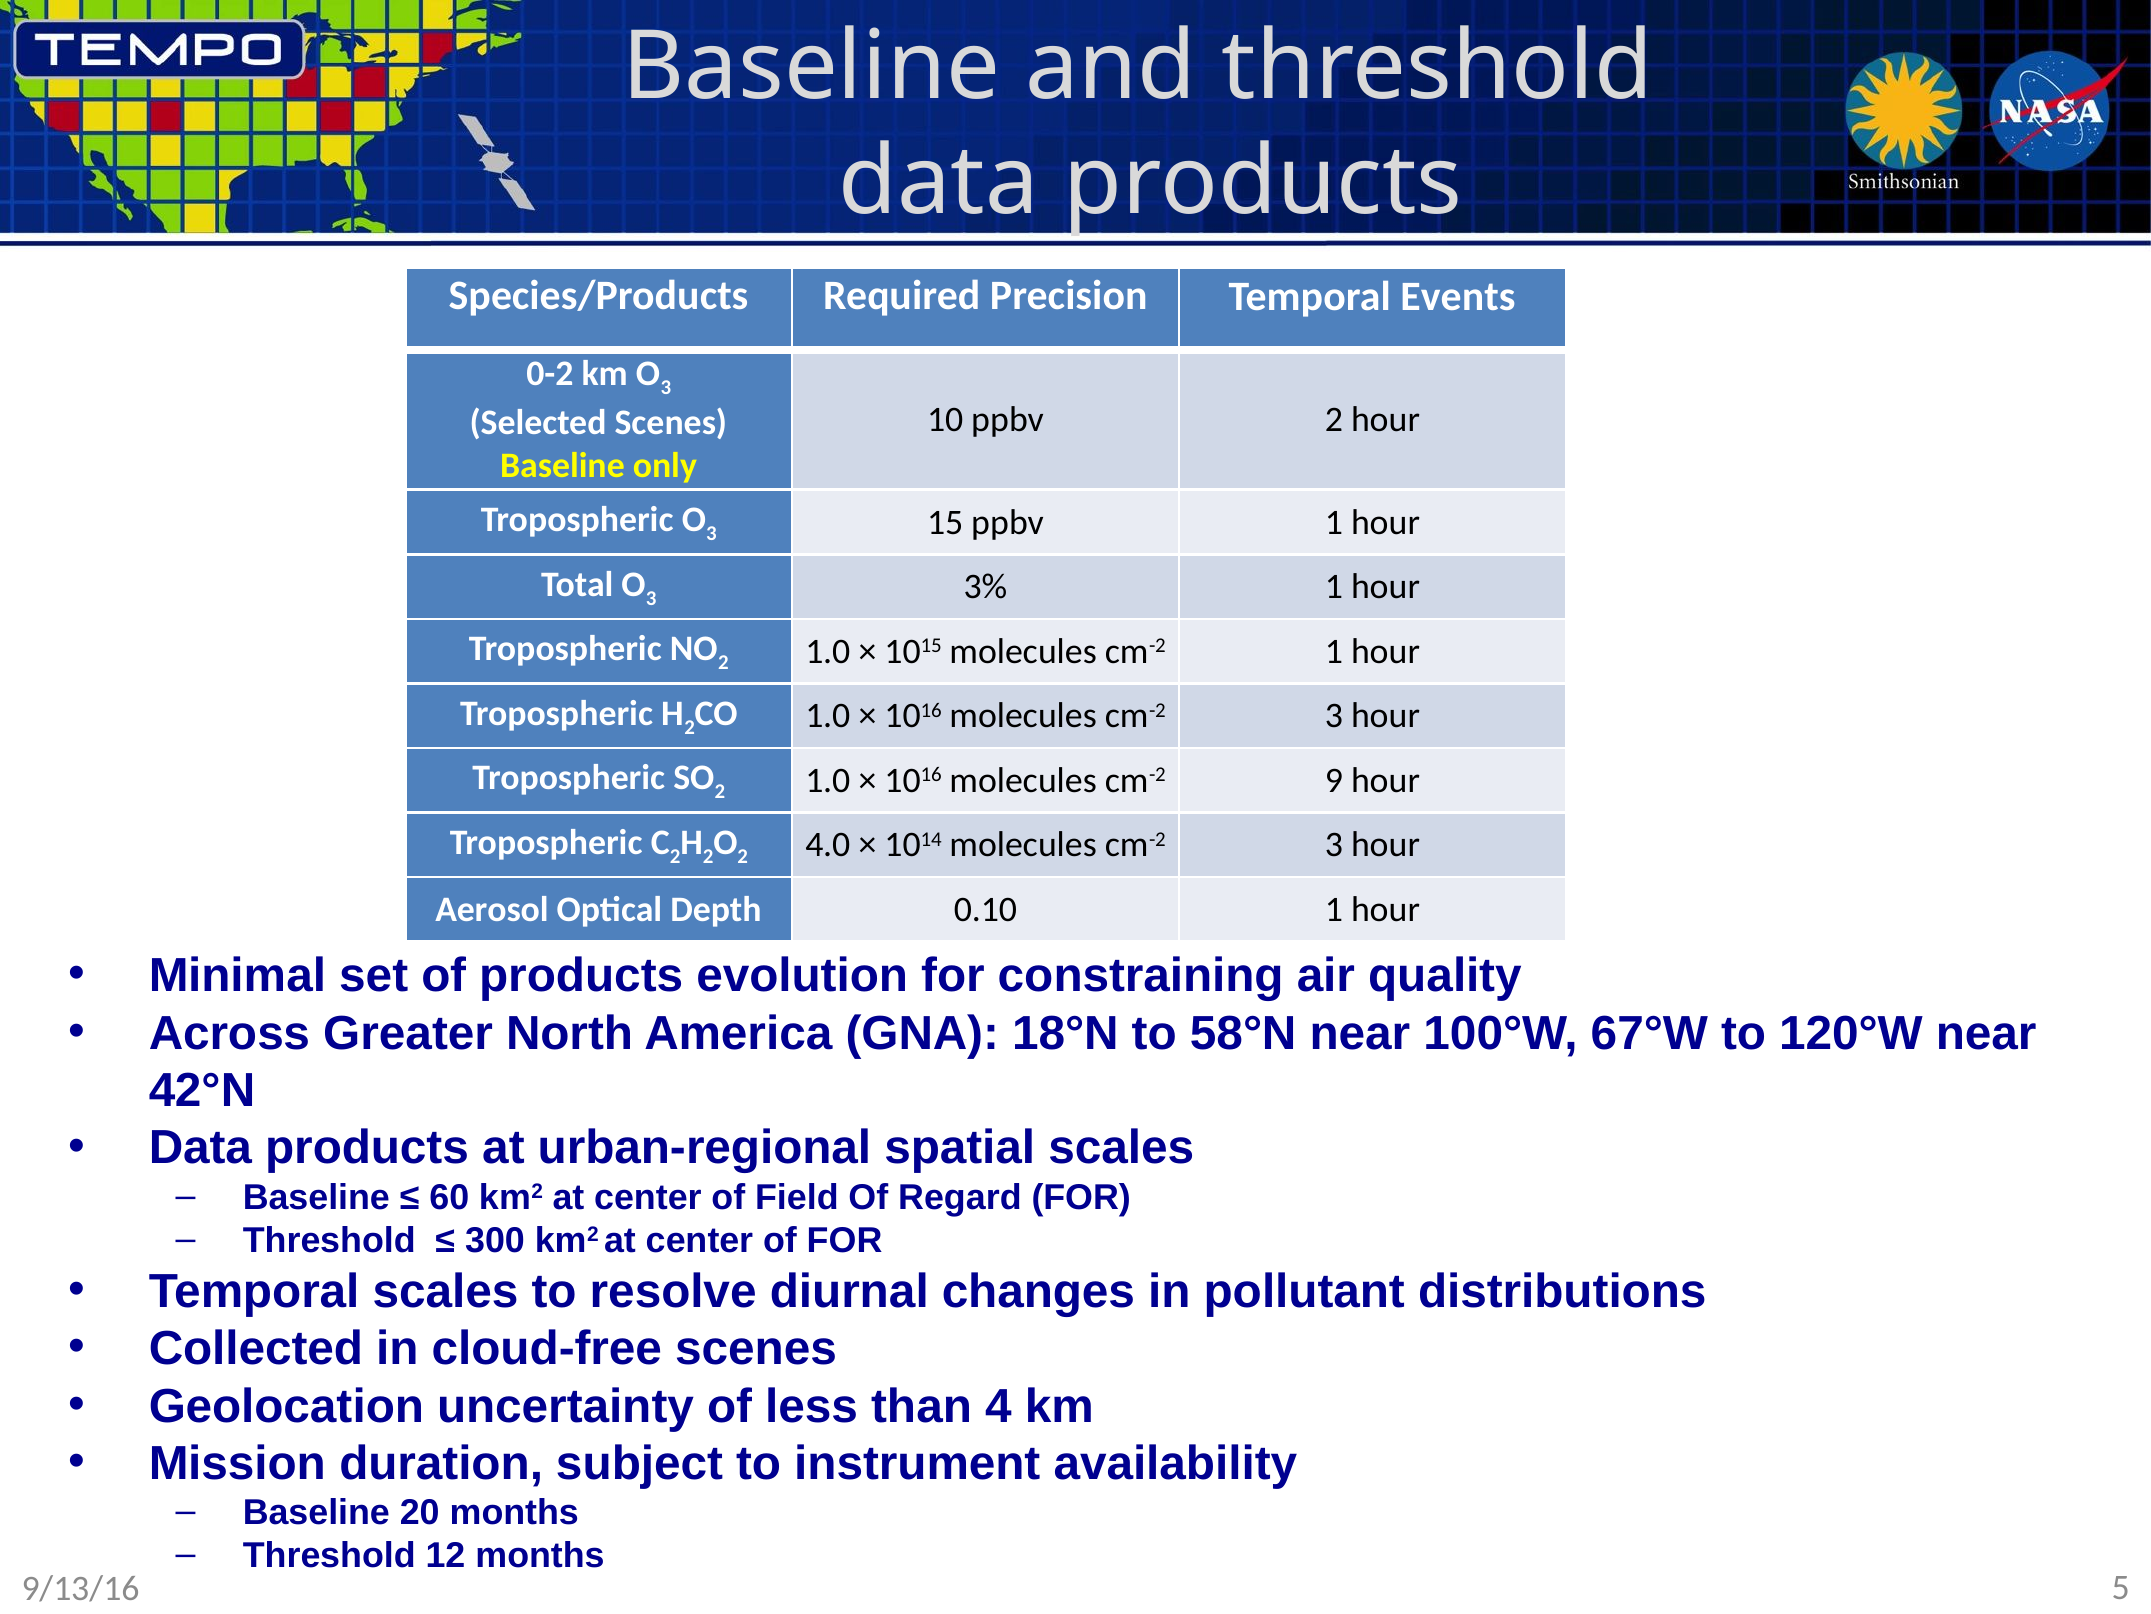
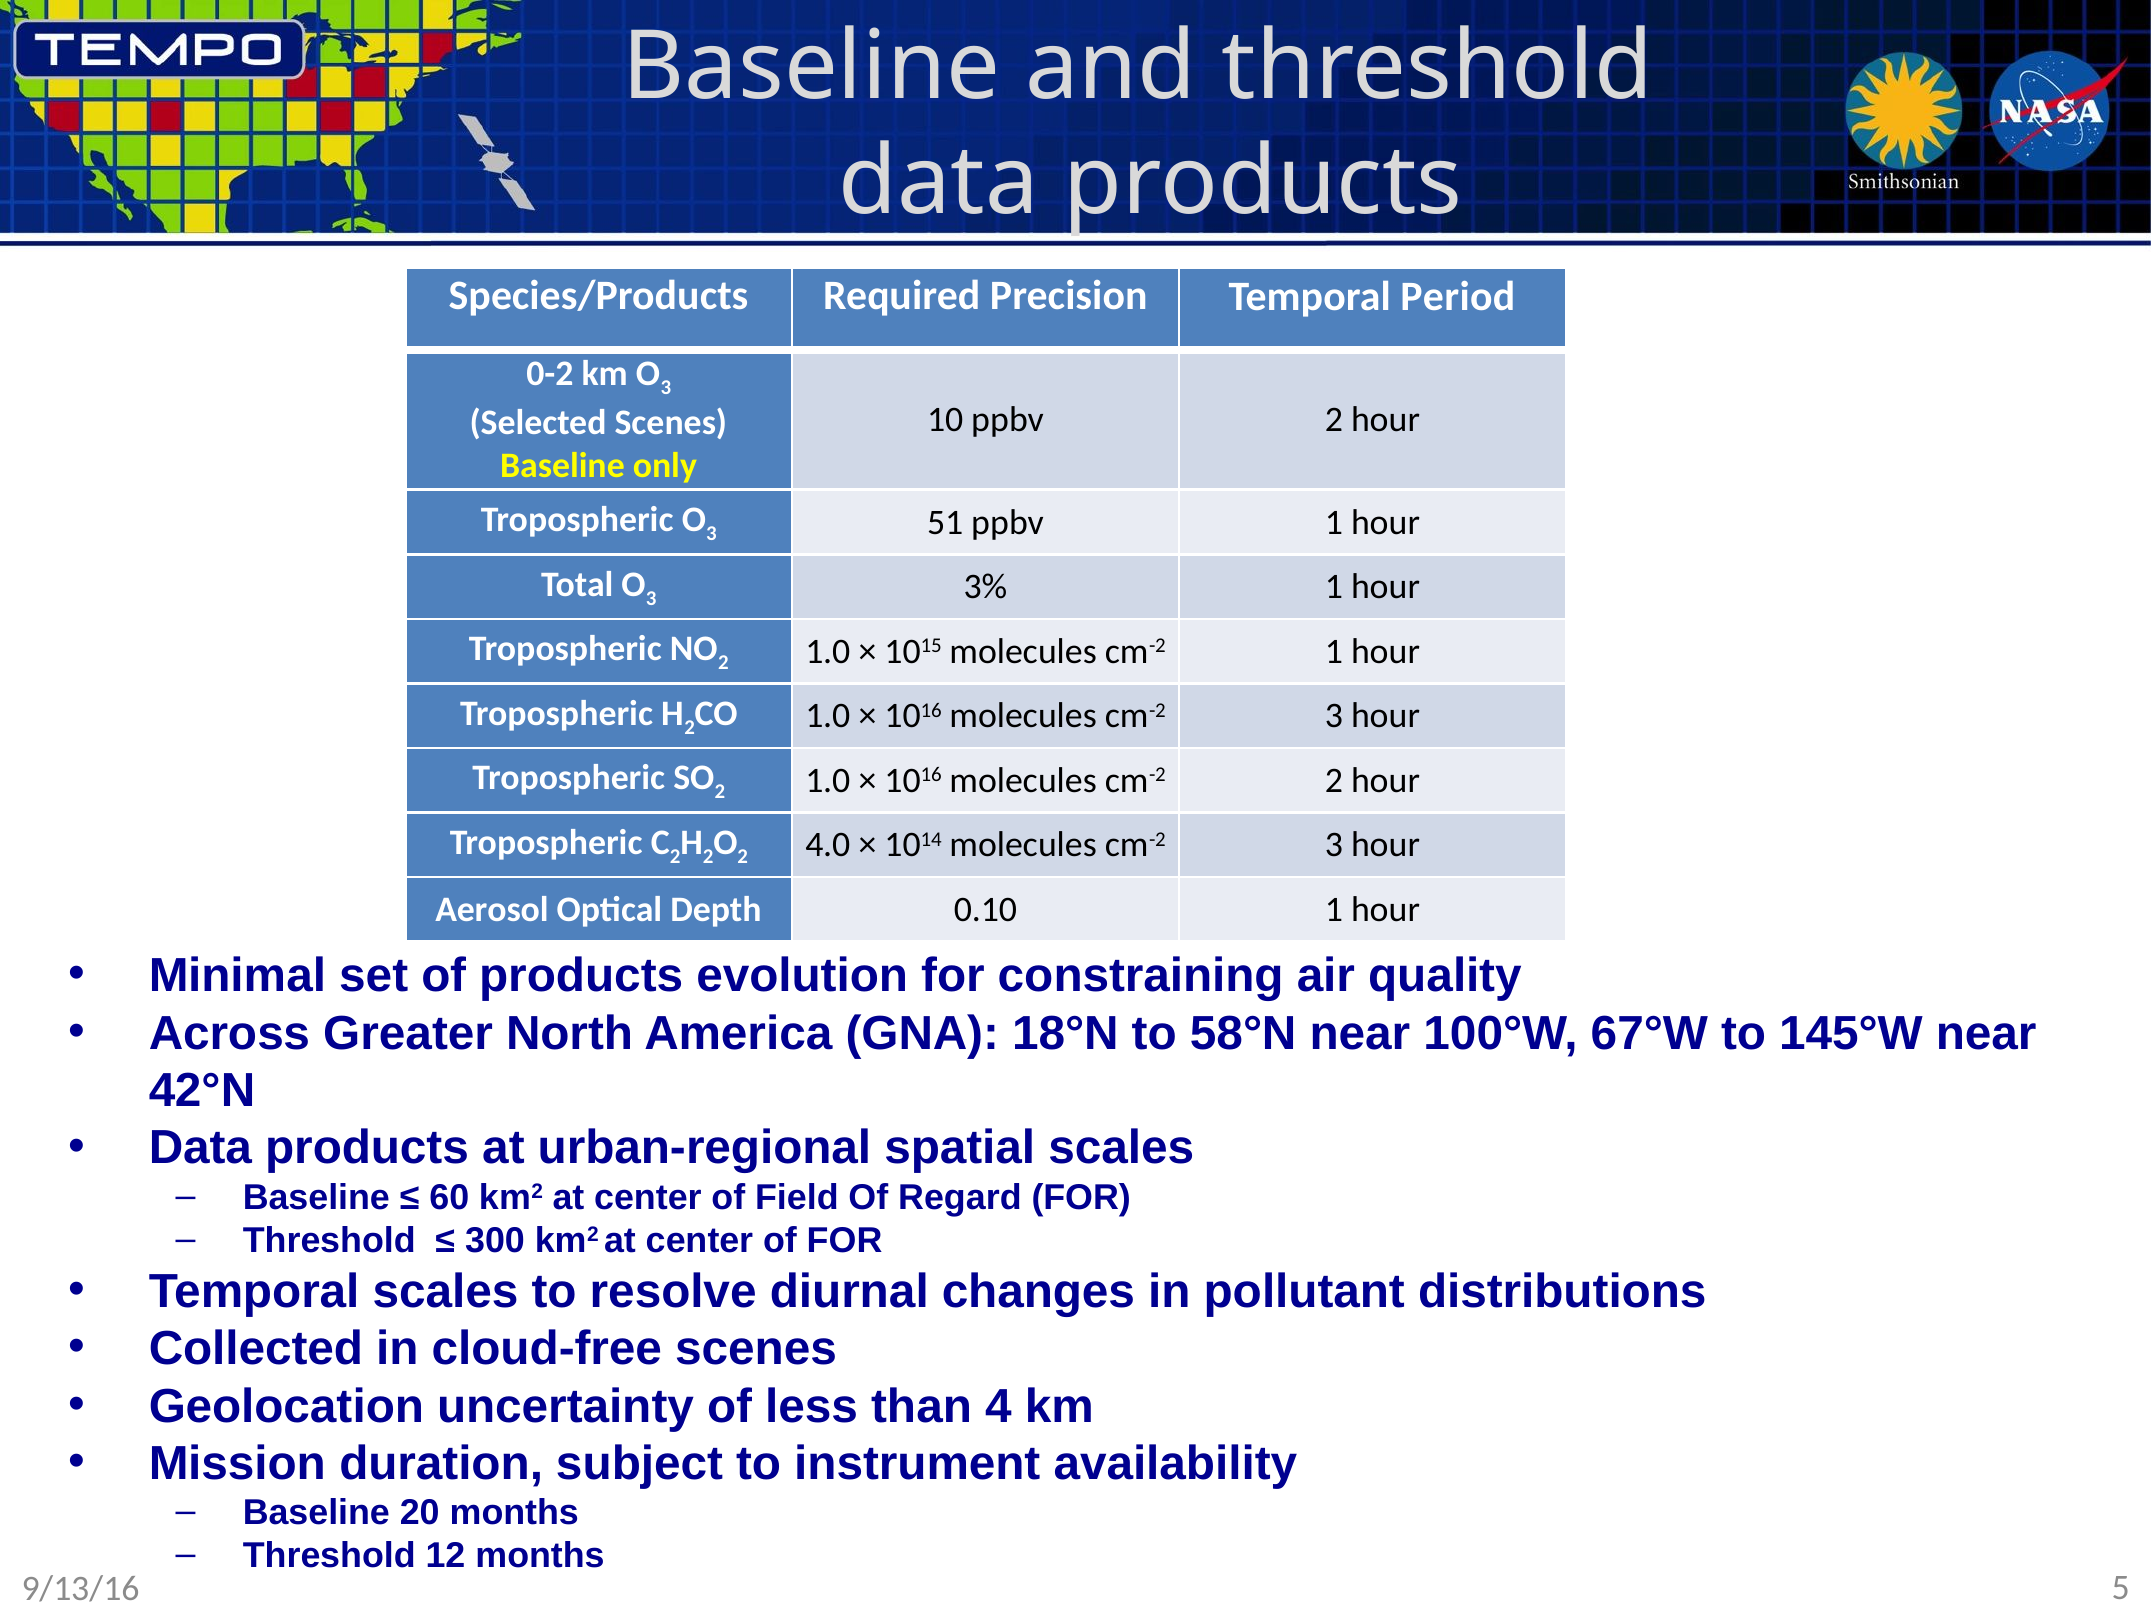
Events: Events -> Period (1458, 297)
15: 15 -> 51 (945, 522)
cm-2 9: 9 -> 2 (1334, 780)
120°W: 120°W -> 145°W (1851, 1033)
